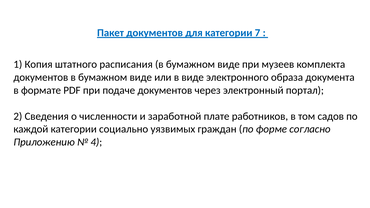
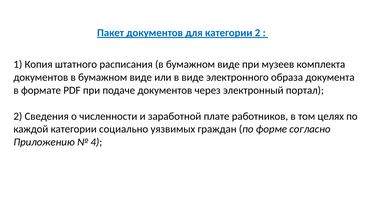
категории 7: 7 -> 2 (258, 33)
садов: садов -> целях (331, 116)
